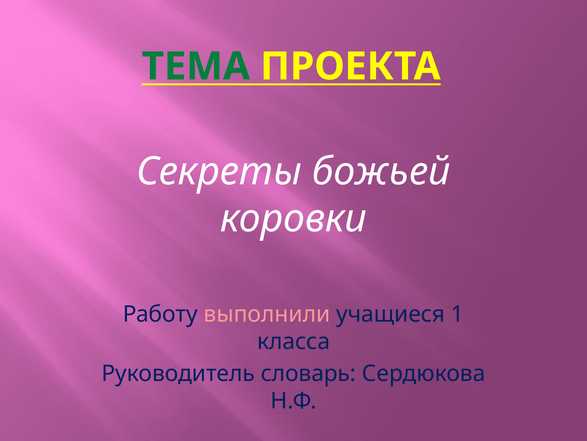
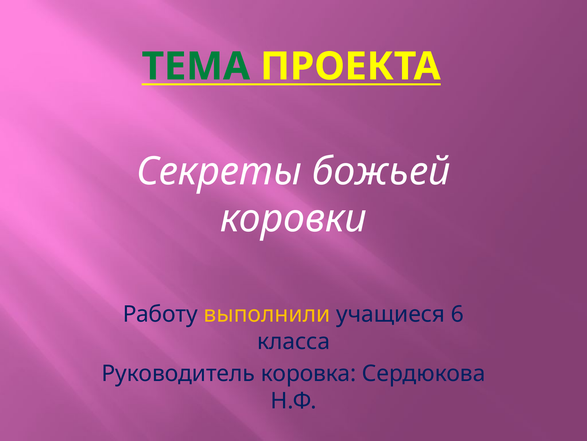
выполнили colour: pink -> yellow (267, 314)
1: 1 -> 6 (458, 314)
словарь: словарь -> коровка (308, 373)
